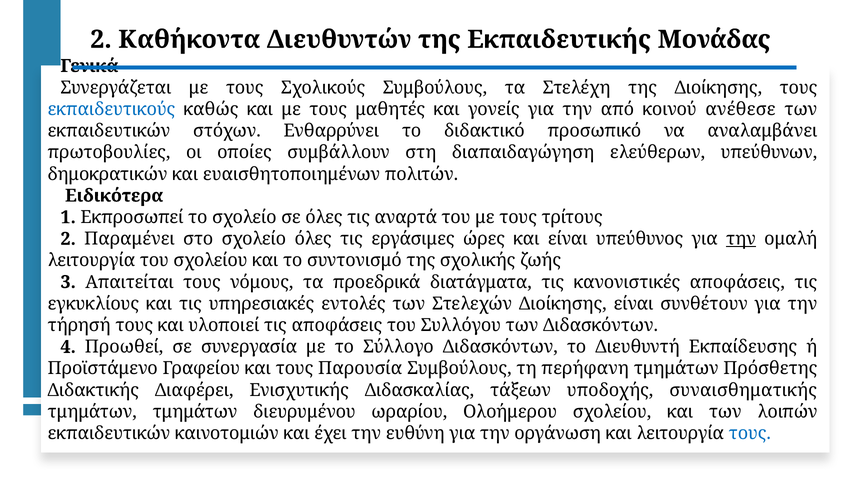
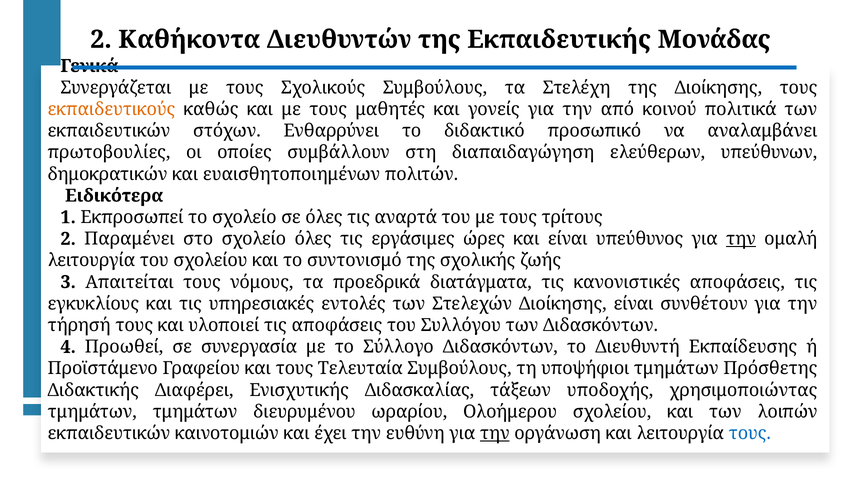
εκπαιδευτικούς colour: blue -> orange (111, 109)
ανέθεσε: ανέθεσε -> πολιτικά (741, 109)
Παρουσία: Παρουσία -> Τελευταία (360, 369)
περήφανη: περήφανη -> υποψήφιοι (585, 369)
συναισθηματικής: συναισθηματικής -> χρησιμοποιώντας (743, 391)
την underline: none -> present (495, 434)
